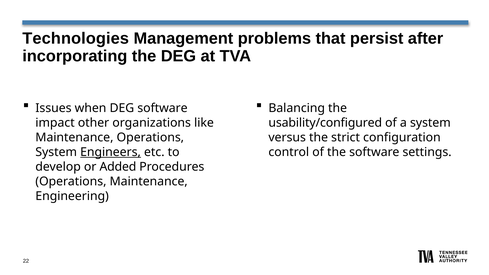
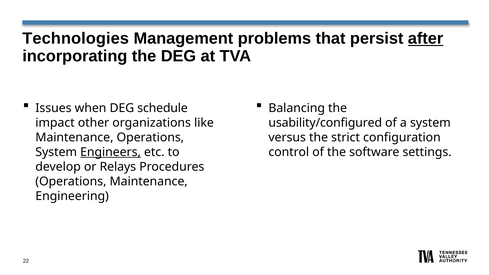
after underline: none -> present (426, 38)
DEG software: software -> schedule (163, 108)
Added: Added -> Relays (118, 167)
